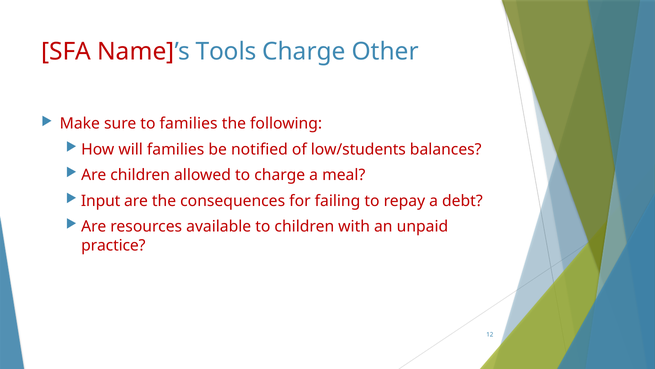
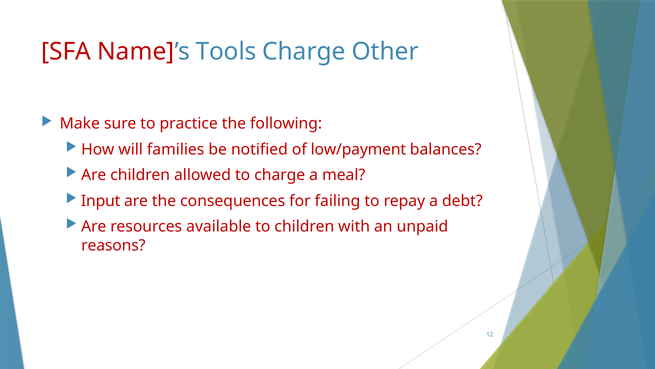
to families: families -> practice (189, 124)
low/students: low/students -> low/payment (358, 149)
practice: practice -> reasons (113, 245)
